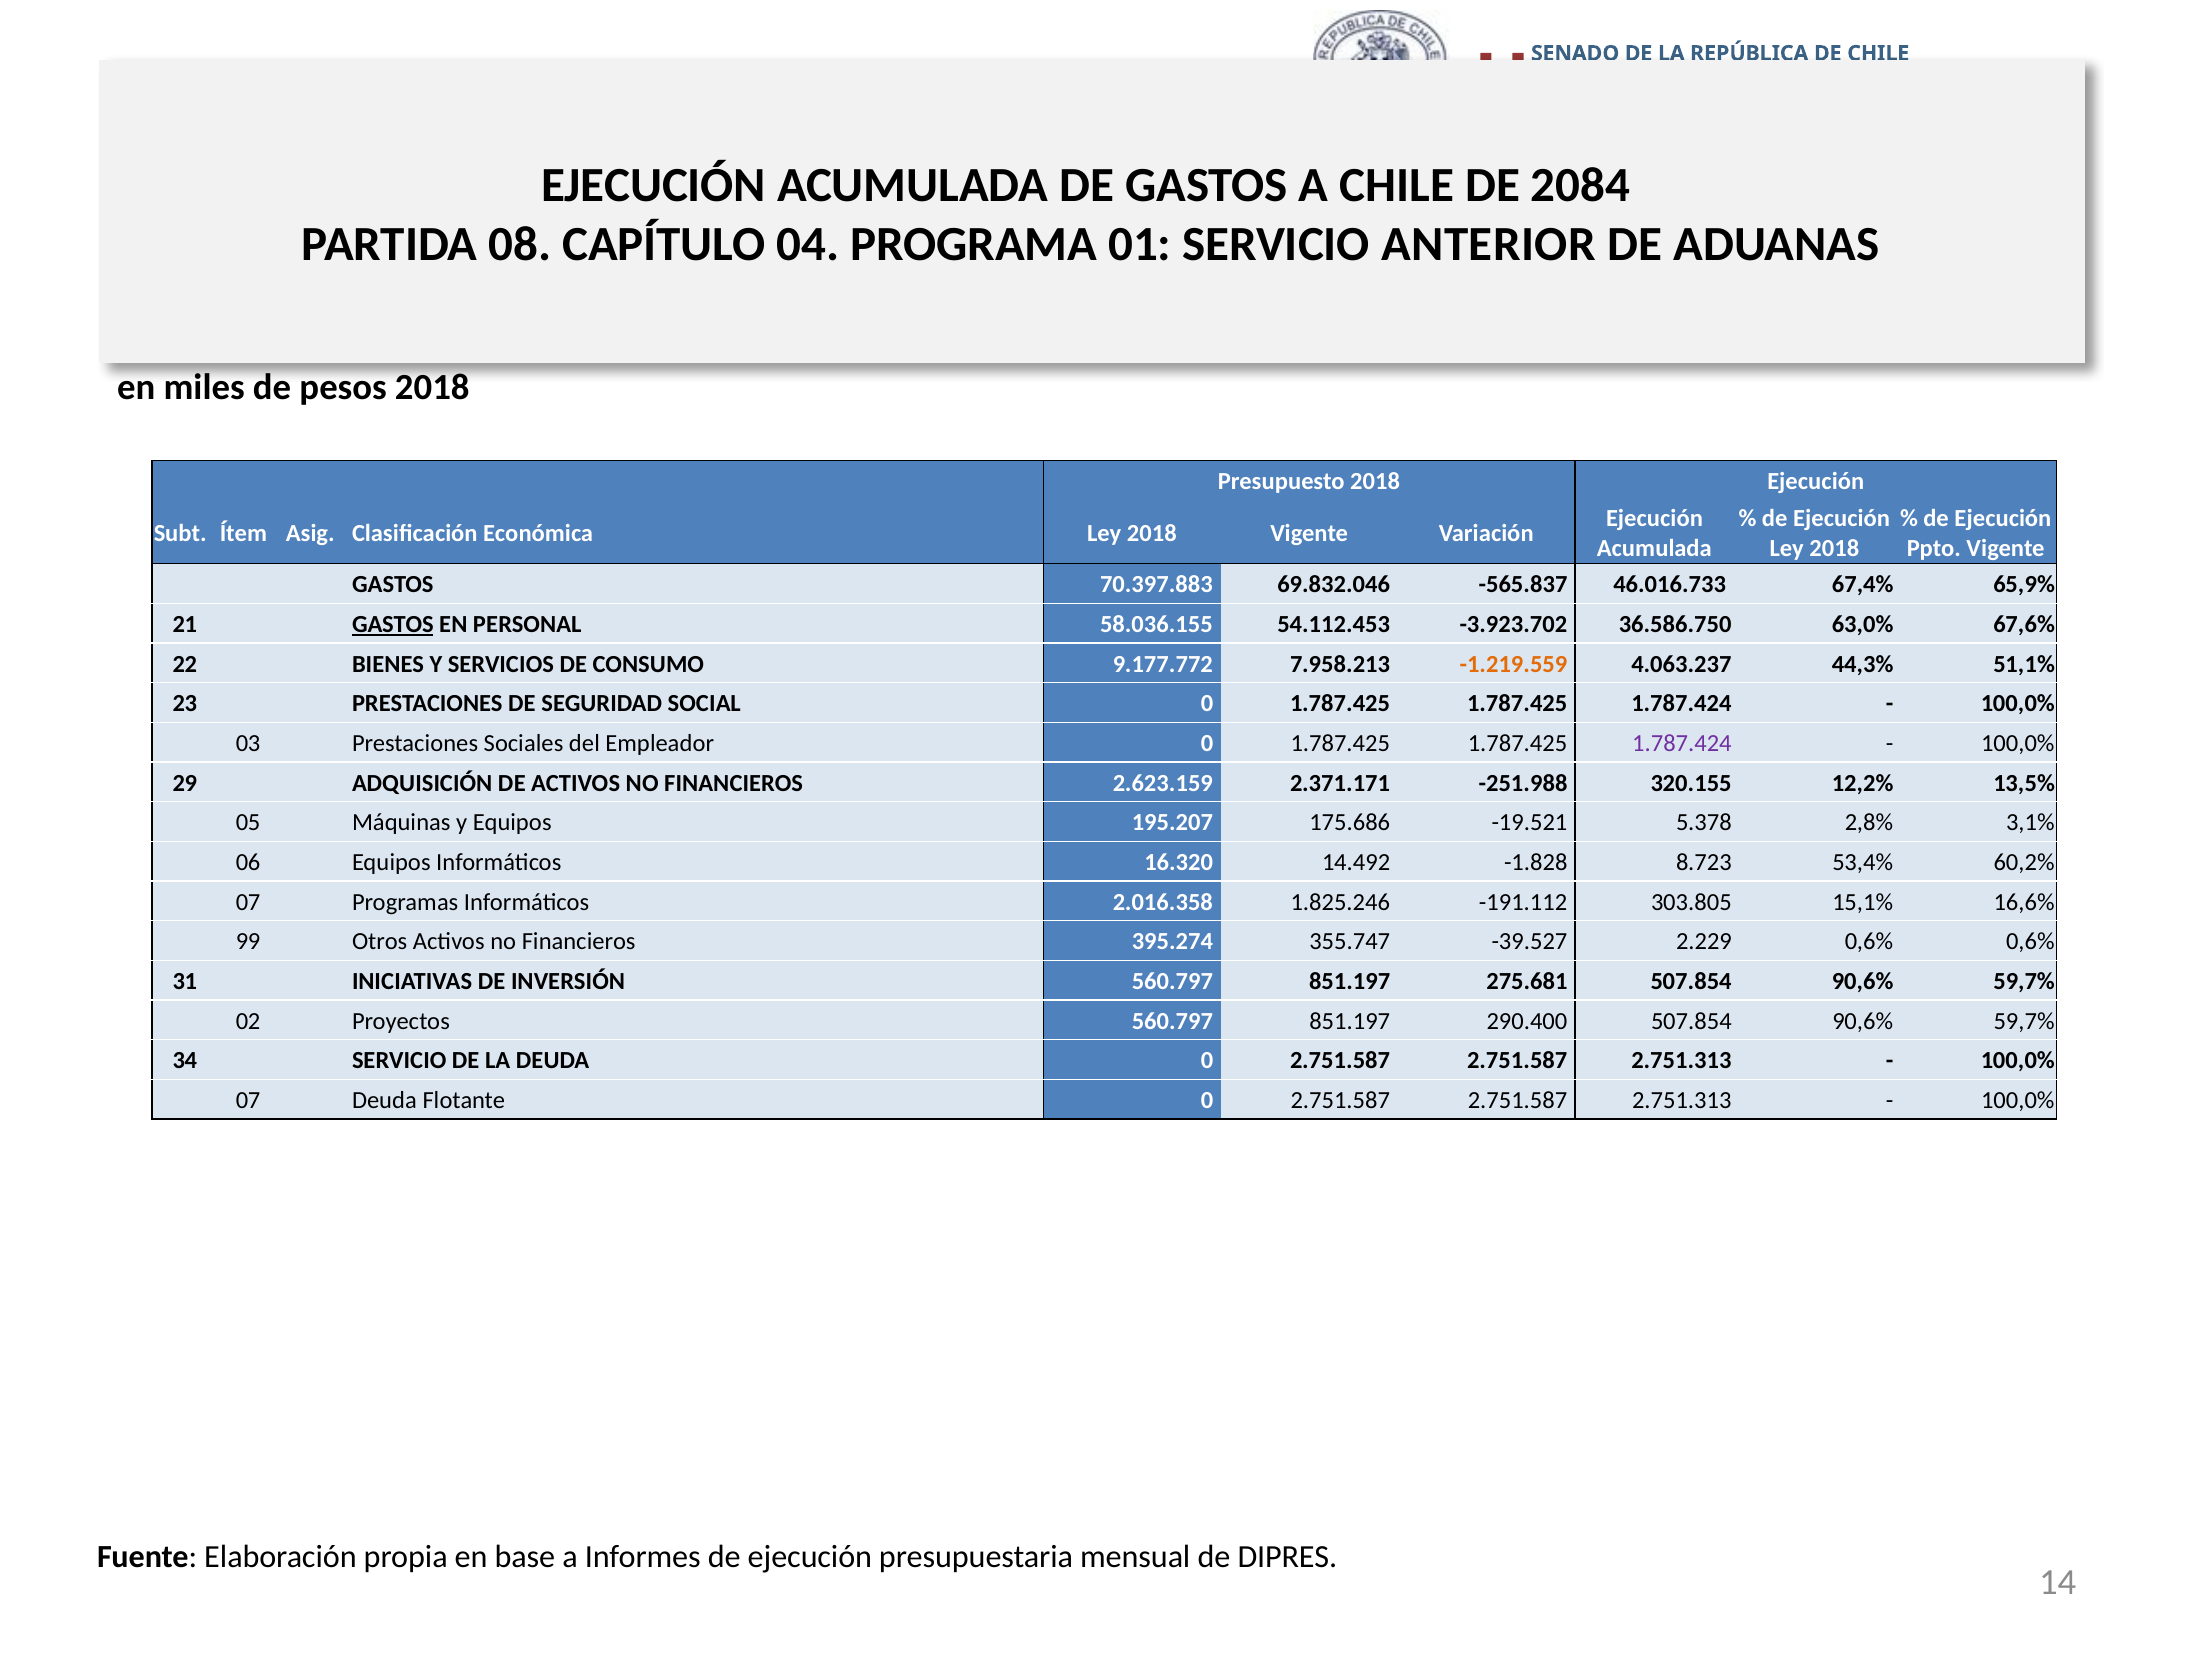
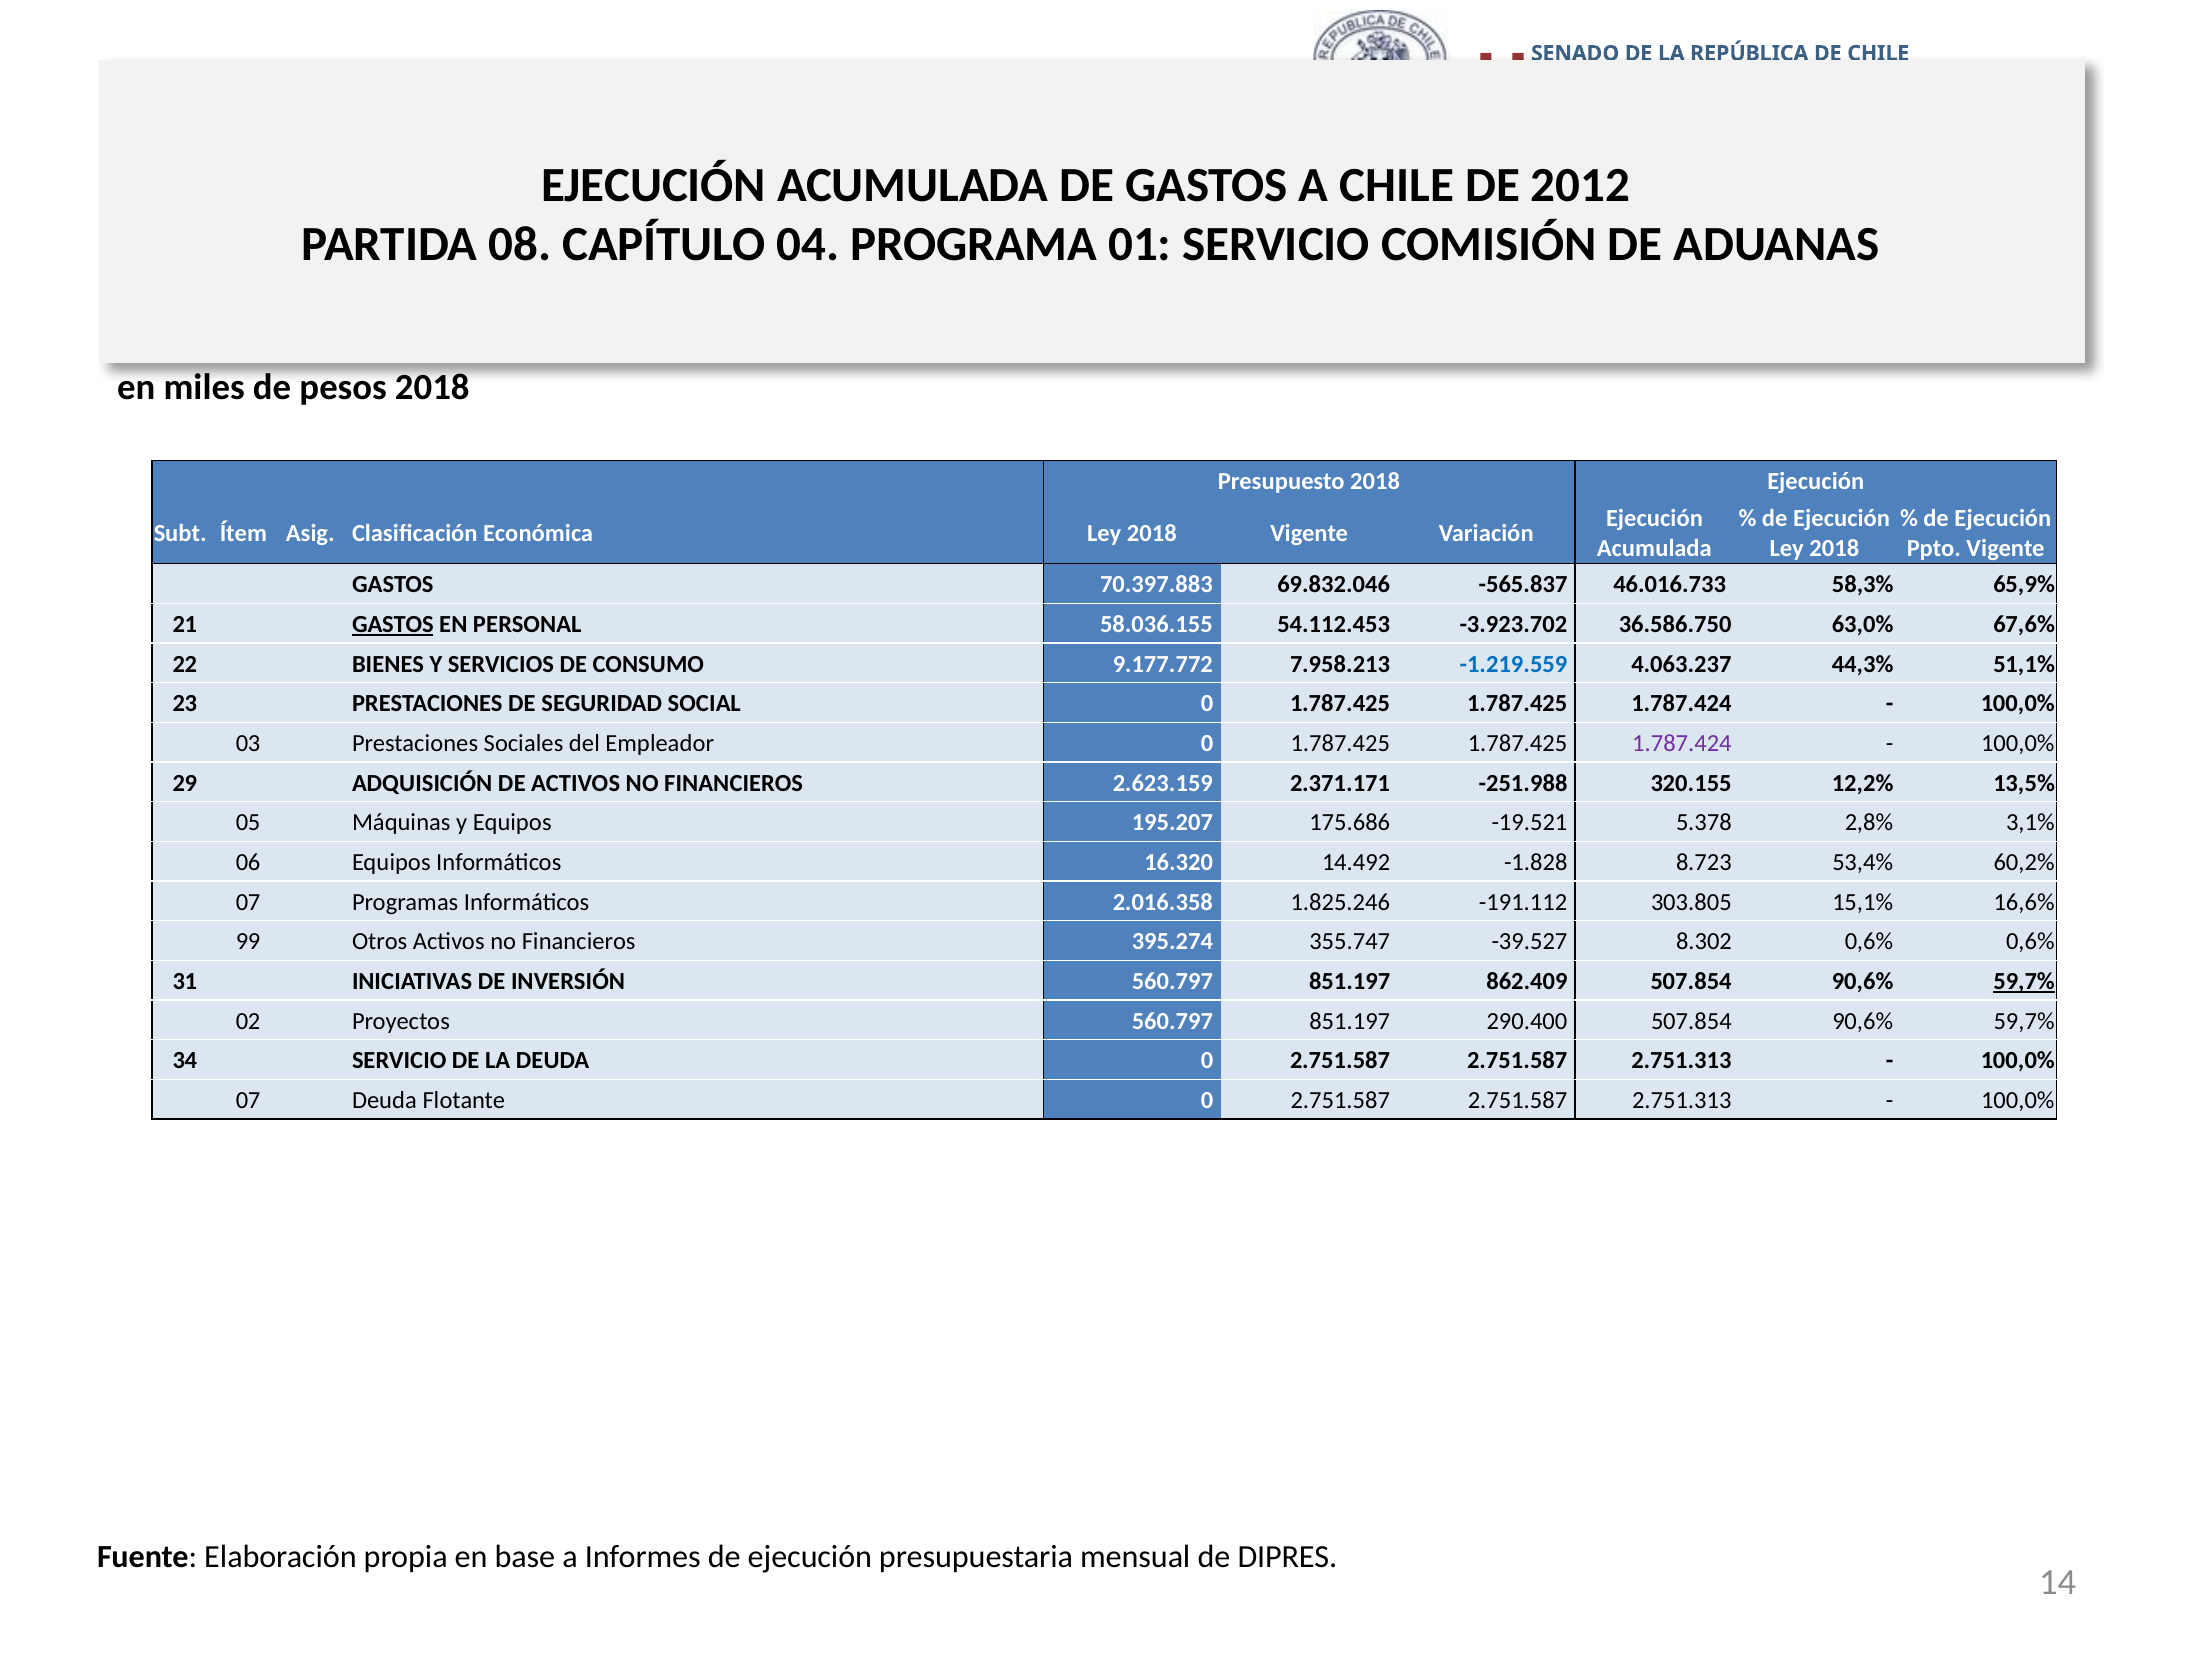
2084: 2084 -> 2012 (1581, 185)
ANTERIOR: ANTERIOR -> COMISIÓN (1489, 244)
67,4%: 67,4% -> 58,3% (1863, 585)
-1.219.559 colour: orange -> blue (1513, 664)
2.229: 2.229 -> 8.302 (1704, 942)
275.681: 275.681 -> 862.409 (1527, 981)
59,7% underline: none -> present (2024, 981)
